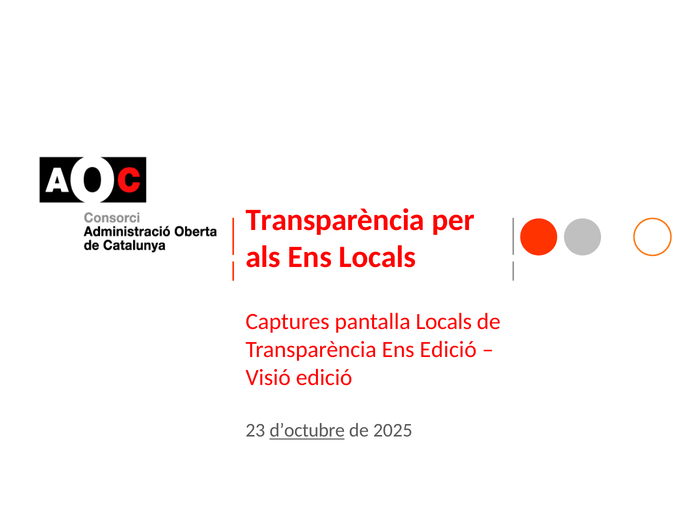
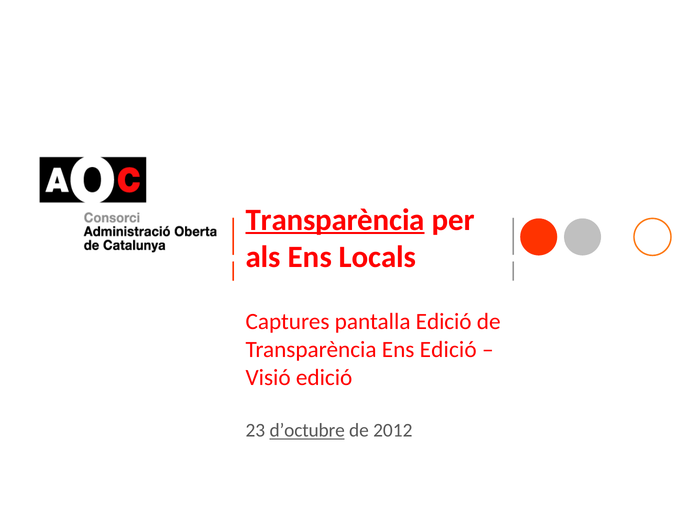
Transparència underline: none -> present (335, 220)
pantalla Locals: Locals -> Edició (444, 321)
2025: 2025 -> 2012 (393, 430)
